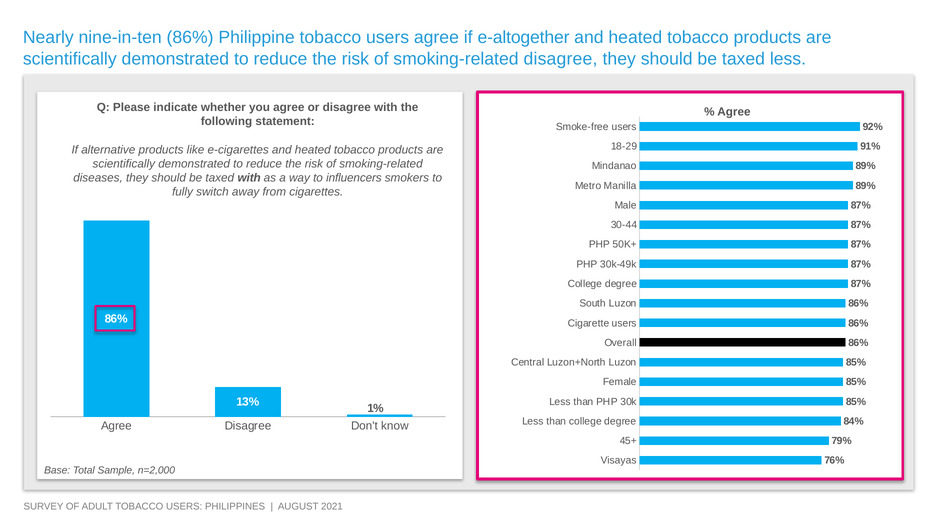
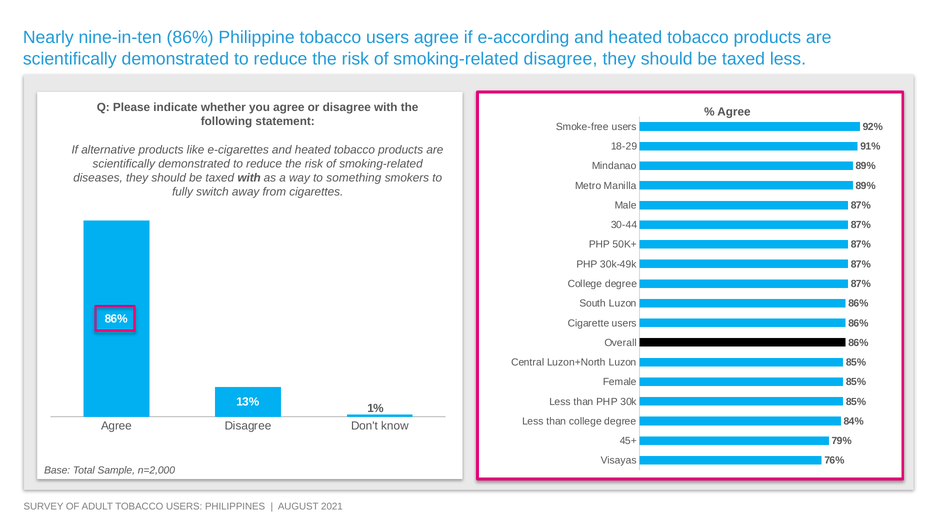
e-altogether: e-altogether -> e-according (523, 38)
influencers: influencers -> something (354, 178)
